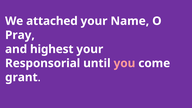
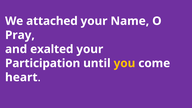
highest: highest -> exalted (52, 49)
Responsorial: Responsorial -> Participation (43, 63)
you colour: pink -> yellow (124, 63)
grant: grant -> heart (21, 77)
